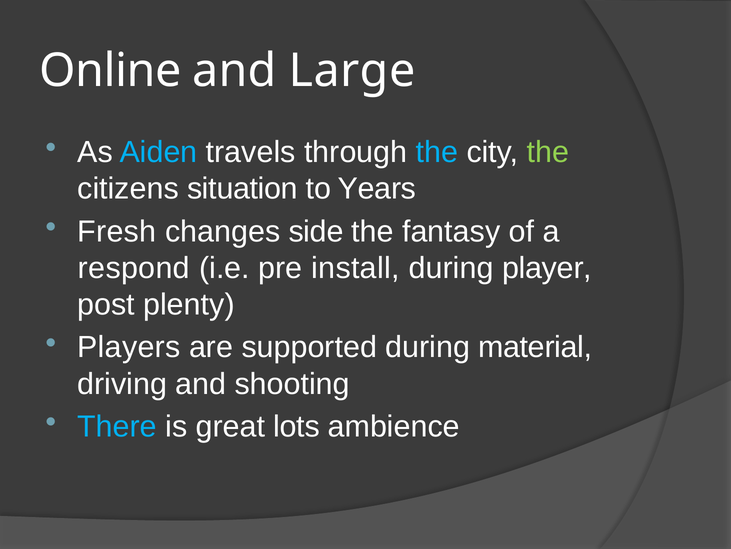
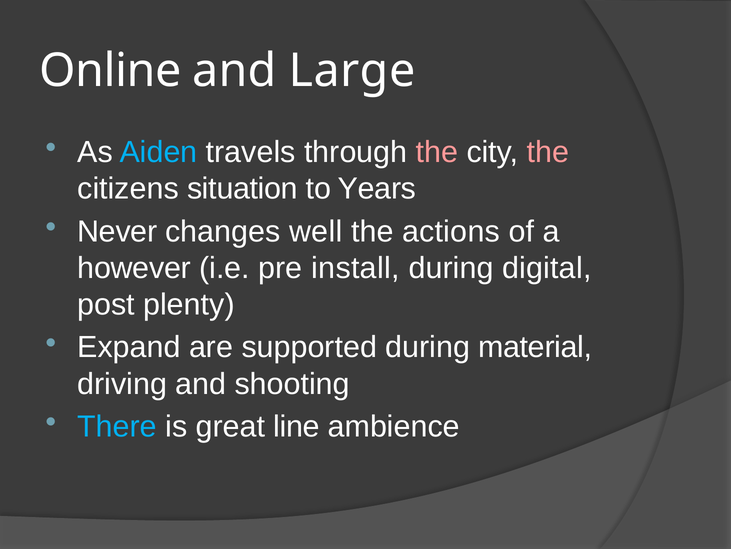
the colour: light blue -> pink (437, 152)
the colour: light green -> pink (548, 152)
Fresh: Fresh -> Never (117, 231)
side: side -> well (316, 231)
fantasy: fantasy -> actions (451, 231)
respond: respond -> however (134, 268)
player: player -> digital (547, 268)
Players: Players -> Expand (129, 347)
lots: lots -> line (297, 426)
